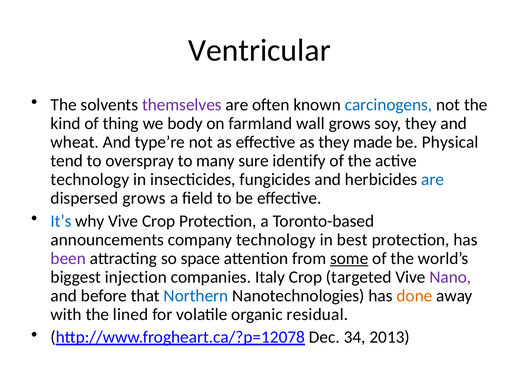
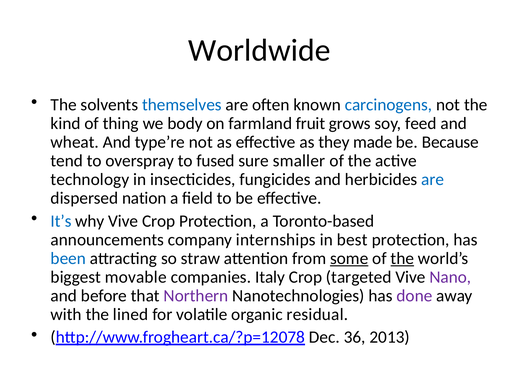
Ventricular: Ventricular -> Worldwide (259, 50)
themselves colour: purple -> blue (182, 105)
wall: wall -> fruit (310, 124)
soy they: they -> feed (421, 124)
Physical: Physical -> Because (450, 142)
many: many -> fused (216, 161)
identify: identify -> smaller (299, 161)
dispersed grows: grows -> nation (144, 198)
company technology: technology -> internships (276, 240)
been colour: purple -> blue (68, 259)
space: space -> straw (200, 259)
the underline: none -> present (402, 259)
injection: injection -> movable (136, 277)
Northern colour: blue -> purple (196, 296)
done colour: orange -> purple (414, 296)
34: 34 -> 36 (355, 337)
